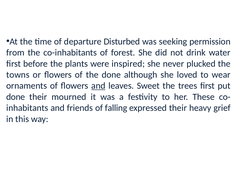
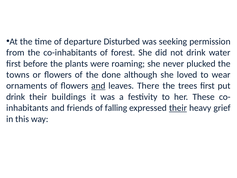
inspired: inspired -> roaming (128, 64)
Sweet: Sweet -> There (148, 86)
done: done -> drink (16, 97)
mourned: mourned -> buildings (69, 97)
their underline: none -> present (178, 108)
